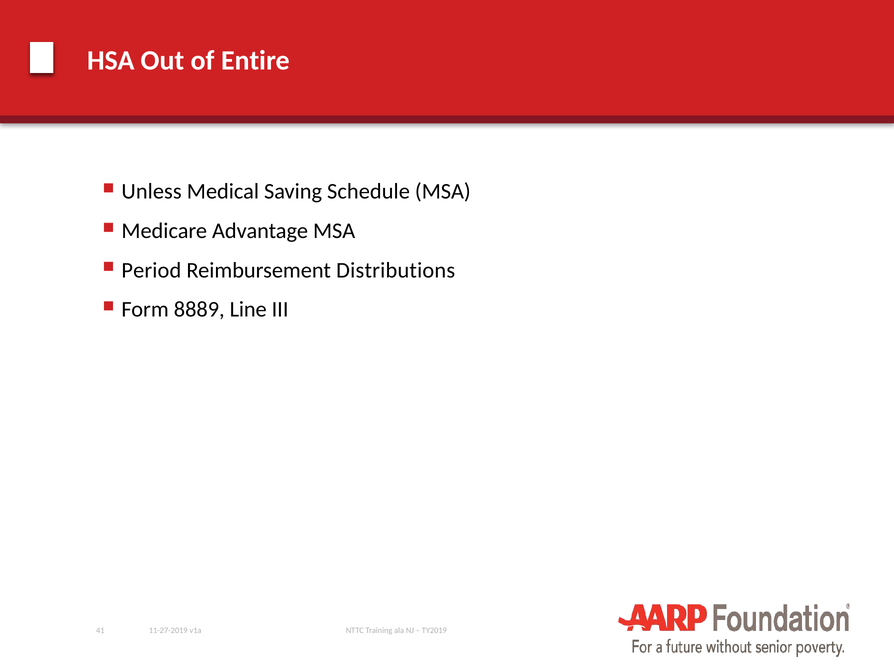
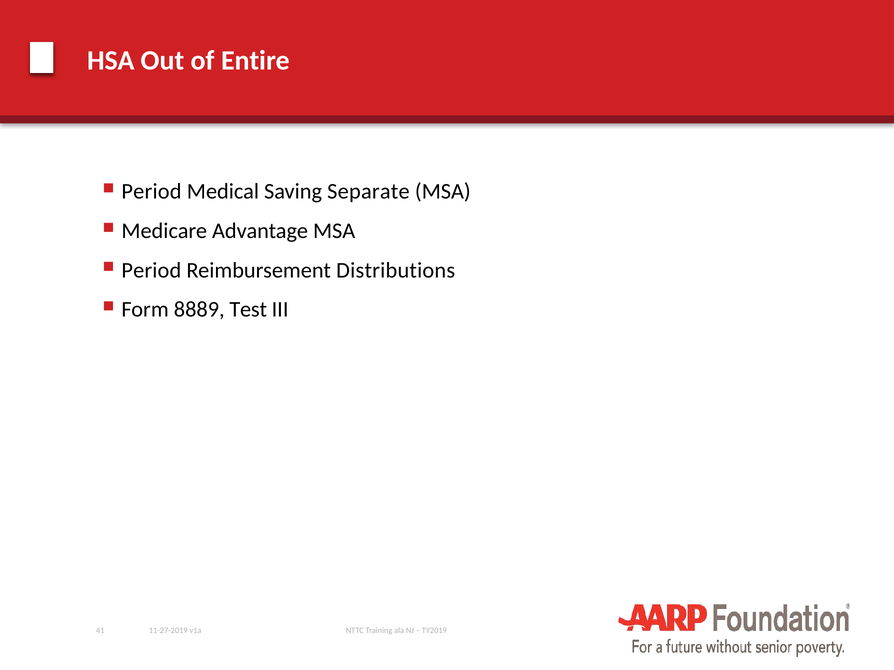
Unless: Unless -> Period (152, 192)
Schedule: Schedule -> Separate (368, 192)
Line: Line -> Test (248, 310)
